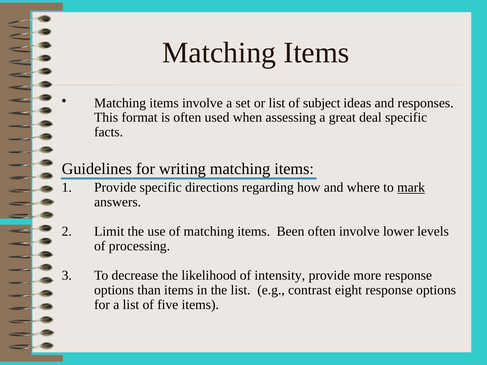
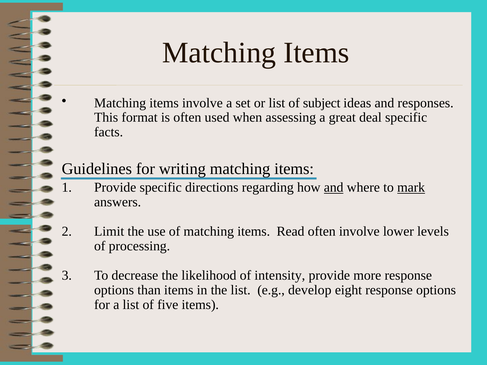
and underline: none -> present (334, 188)
Been: Been -> Read (291, 232)
contrast: contrast -> develop (310, 290)
